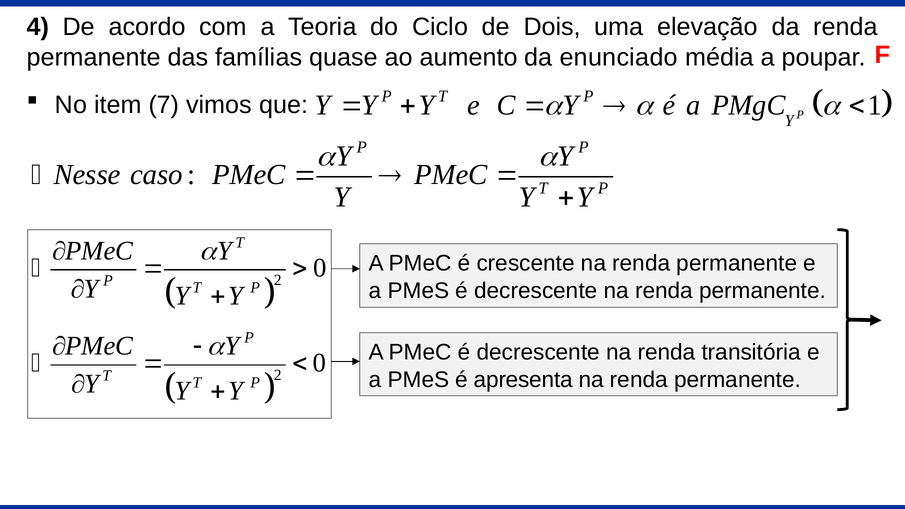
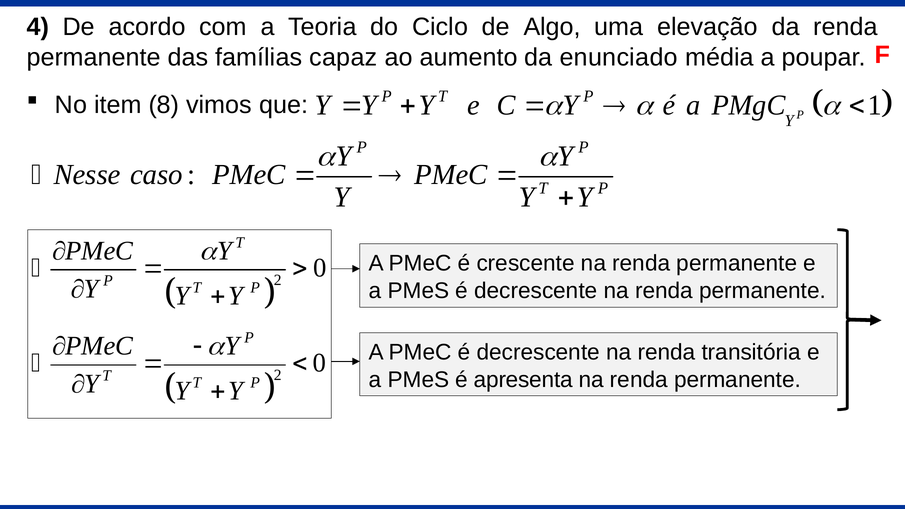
Dois: Dois -> Algo (552, 27)
quase: quase -> capaz (343, 57)
7: 7 -> 8 (164, 105)
